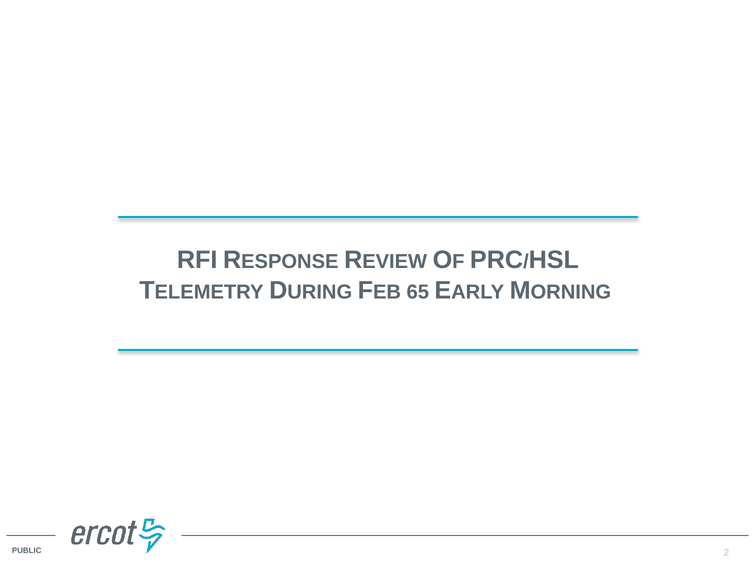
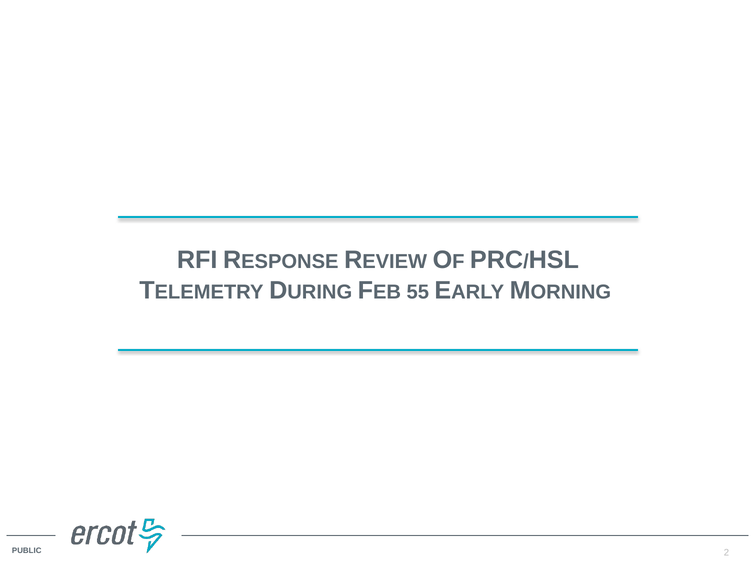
65: 65 -> 55 (418, 292)
